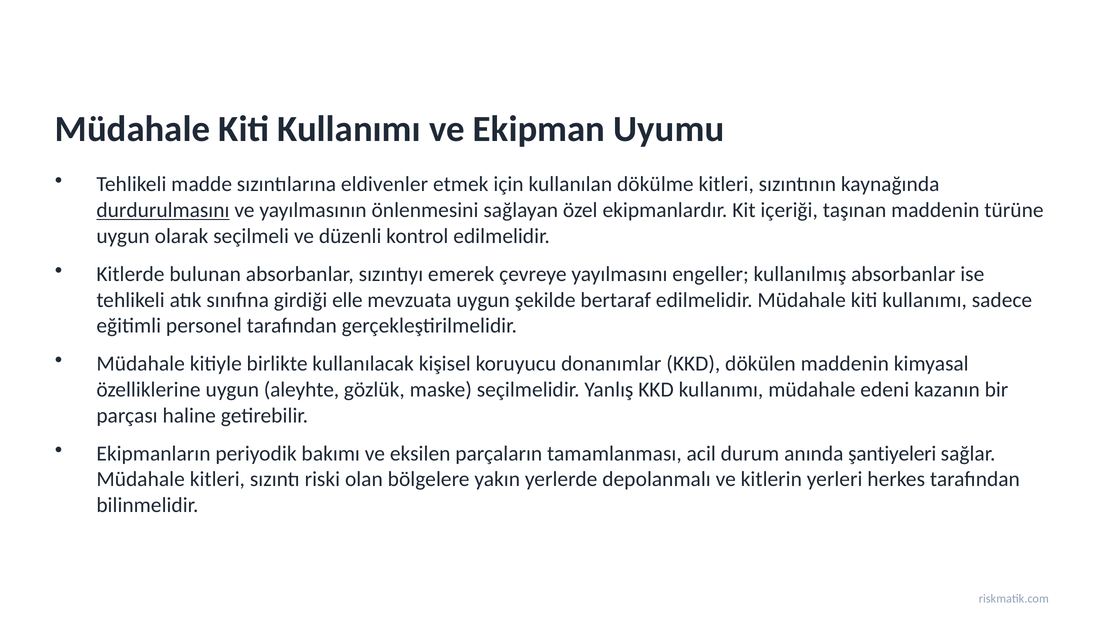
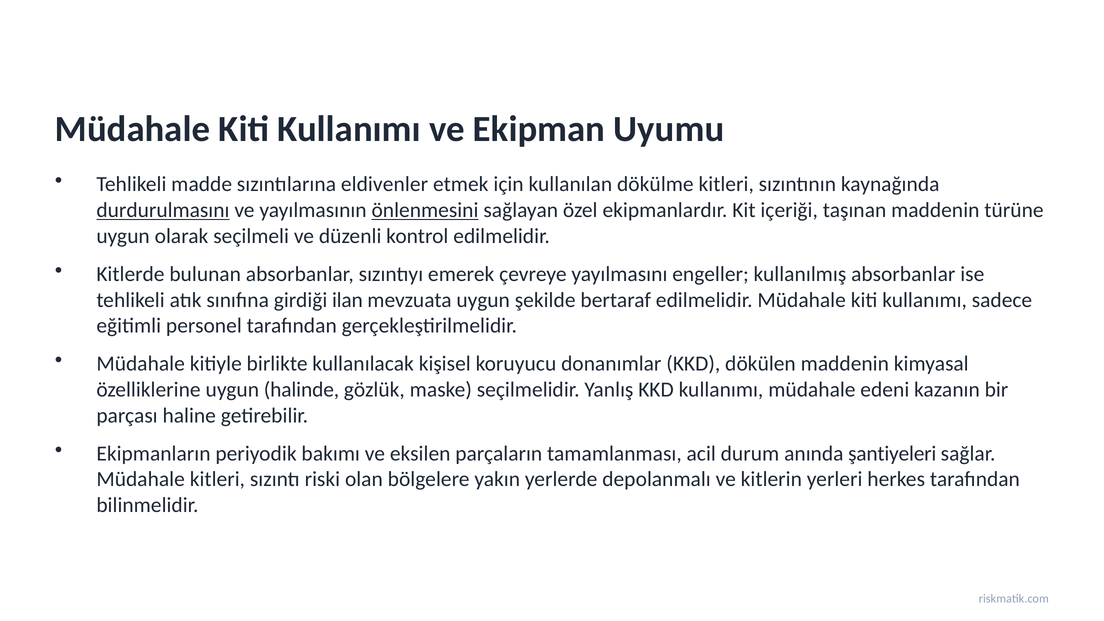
önlenmesini underline: none -> present (425, 210)
elle: elle -> ilan (347, 300)
aleyhte: aleyhte -> halinde (301, 390)
